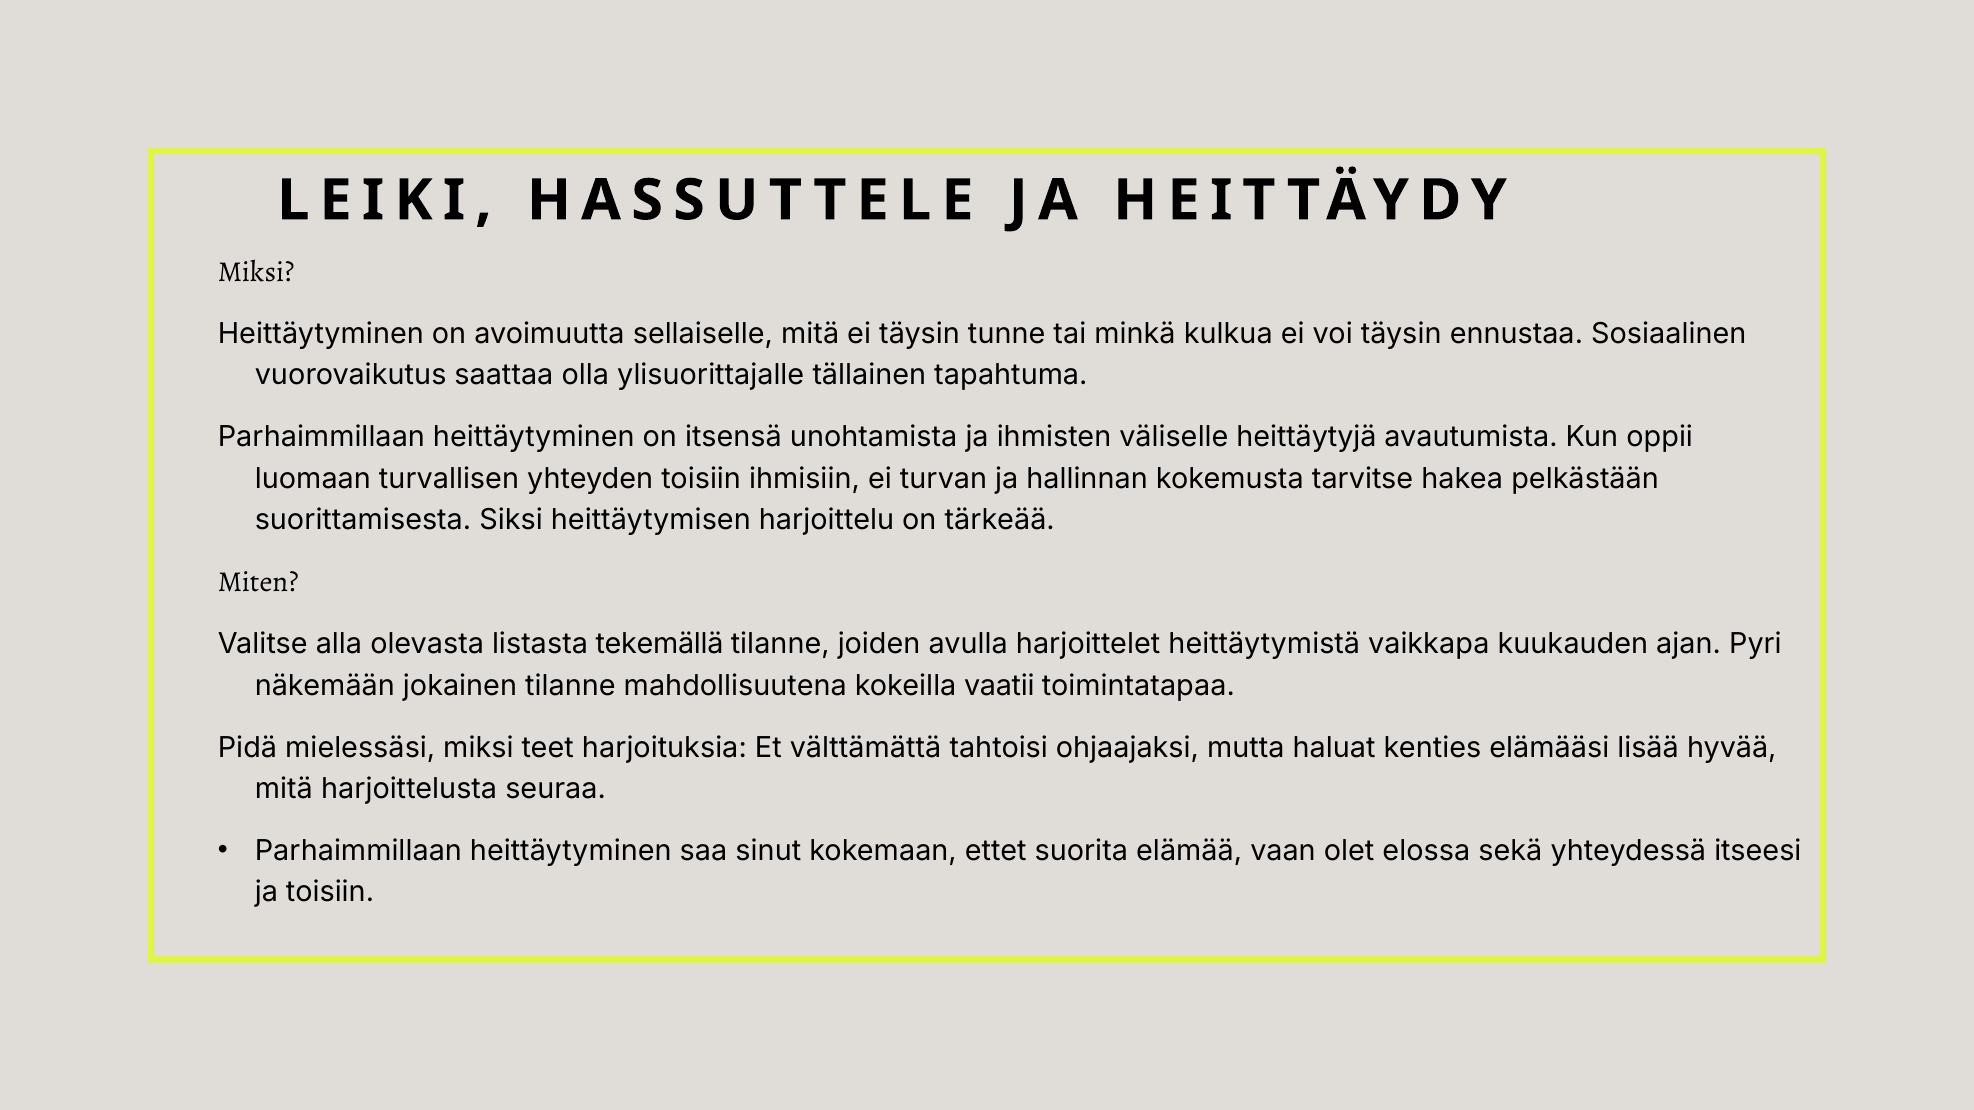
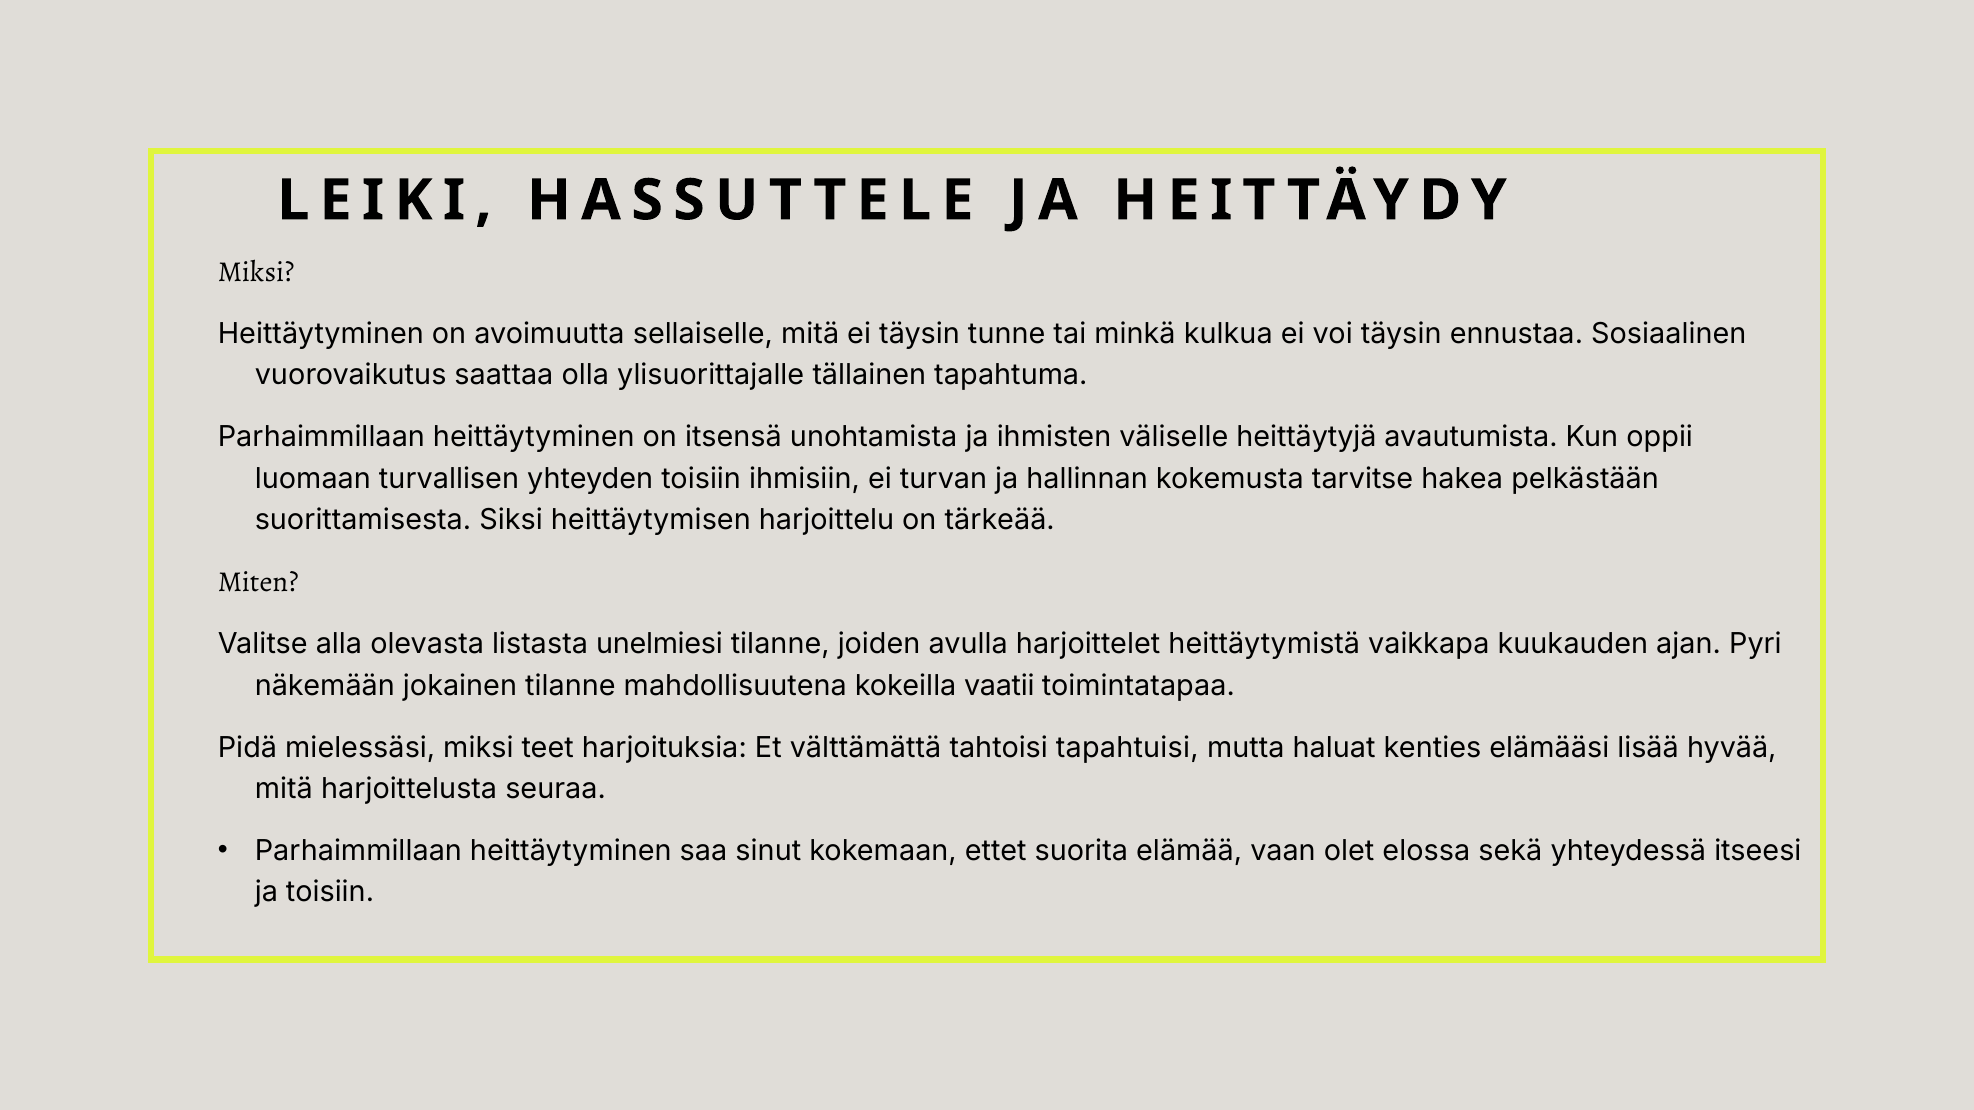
tekemällä: tekemällä -> unelmiesi (659, 644)
ohjaajaksi: ohjaajaksi -> tapahtuisi (1127, 748)
